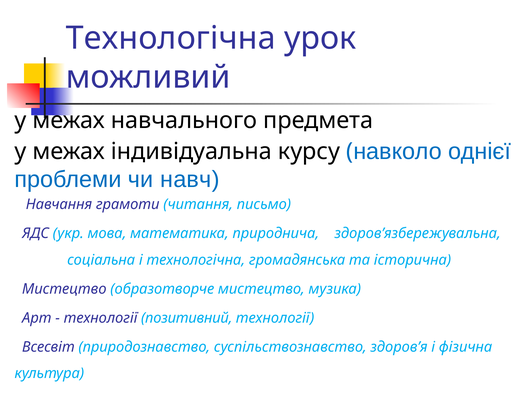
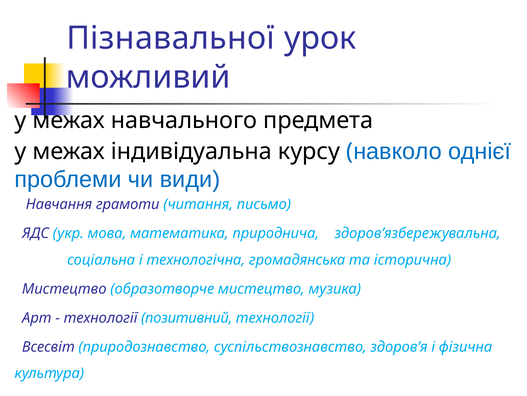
Технологічна: Технологічна -> Пізнавальної (171, 38)
навч: навч -> види (190, 179)
